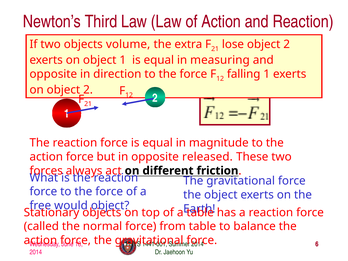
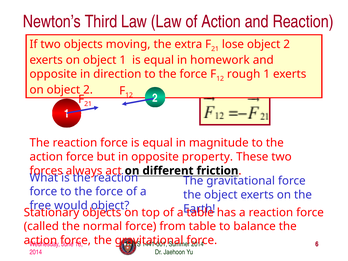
volume: volume -> moving (128, 44)
measuring: measuring -> homework (220, 60)
falling: falling -> rough (244, 74)
released: released -> property (207, 157)
